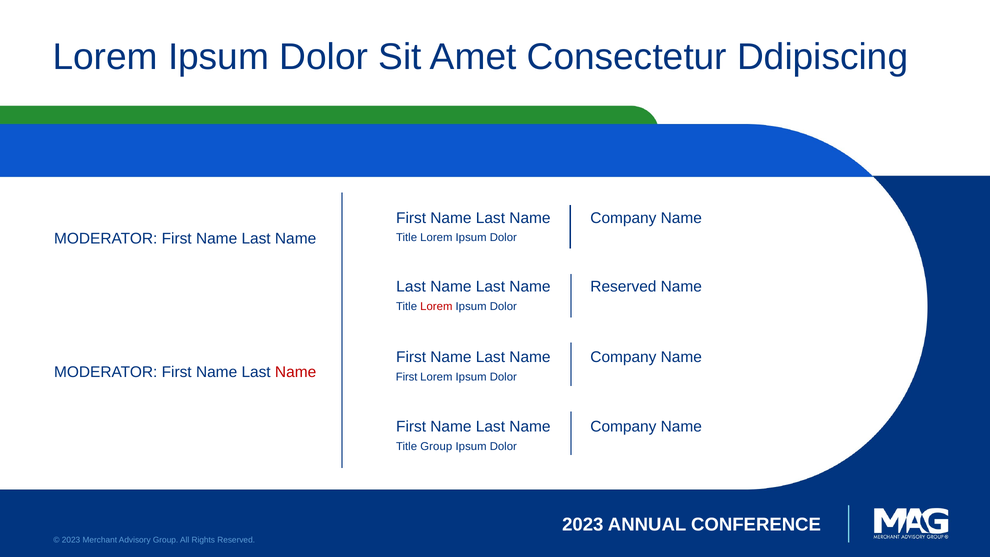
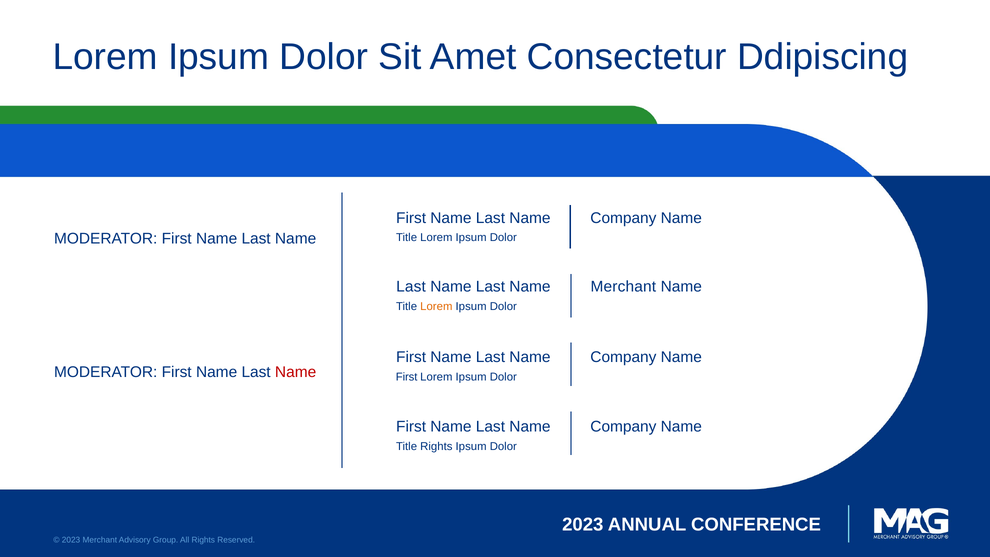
Name Reserved: Reserved -> Merchant (623, 287)
Lorem colour: red -> orange (436, 306)
Title Group: Group -> Rights (436, 446)
